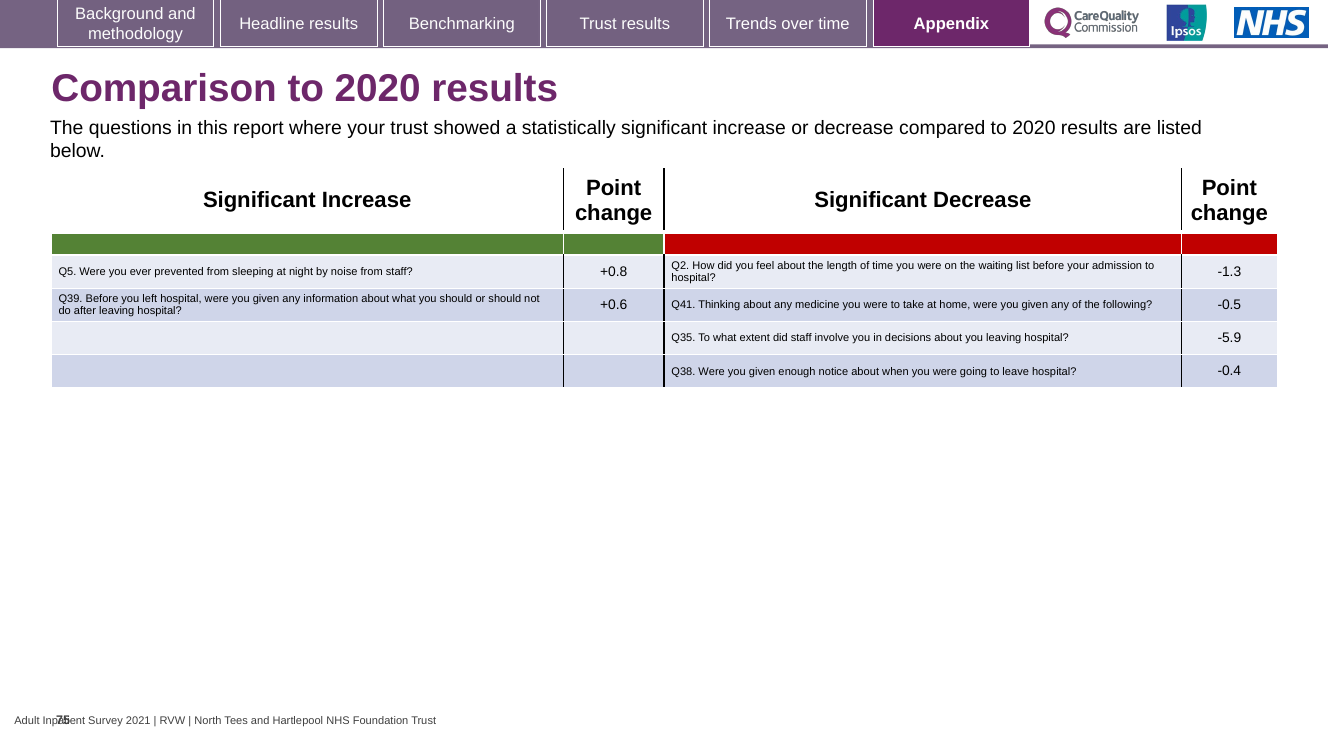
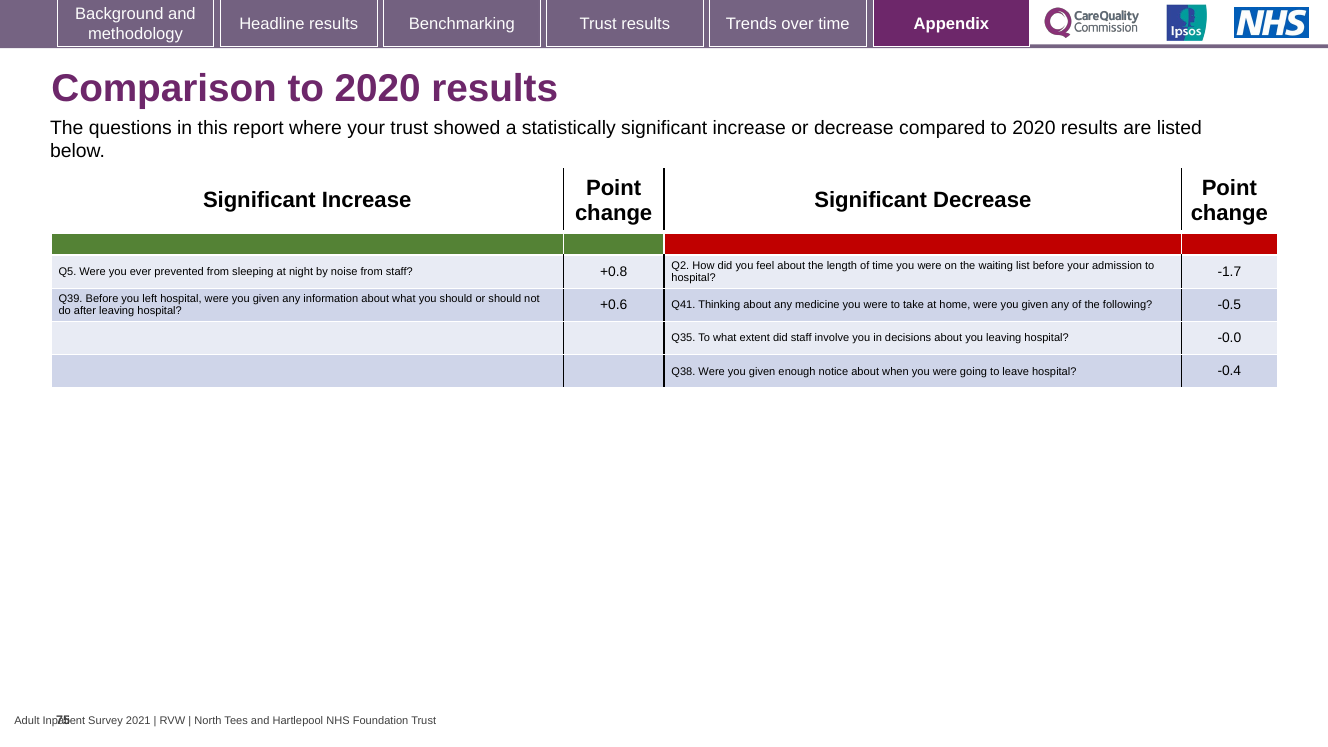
-1.3: -1.3 -> -1.7 (1229, 272)
-5.9: -5.9 -> -0.0 (1229, 338)
